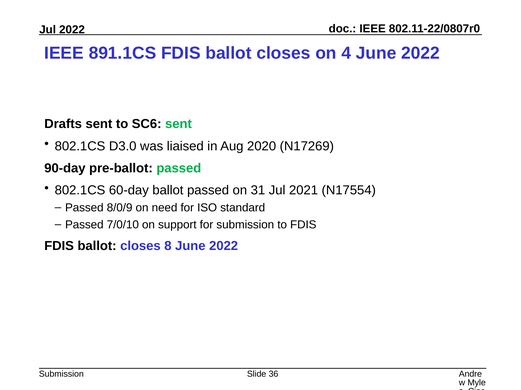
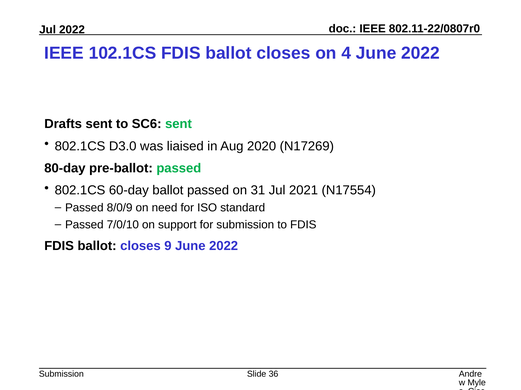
891.1CS: 891.1CS -> 102.1CS (122, 53)
90-day: 90-day -> 80-day (65, 169)
8: 8 -> 9 (168, 246)
